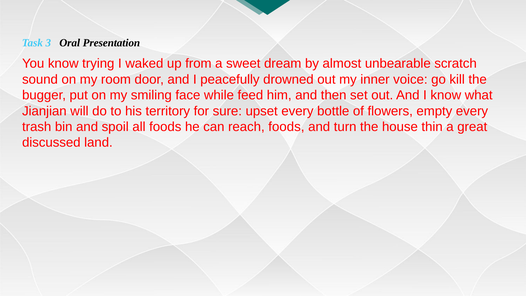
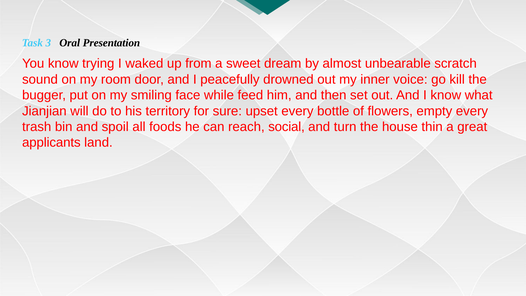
reach foods: foods -> social (287, 127)
discussed: discussed -> applicants (51, 143)
